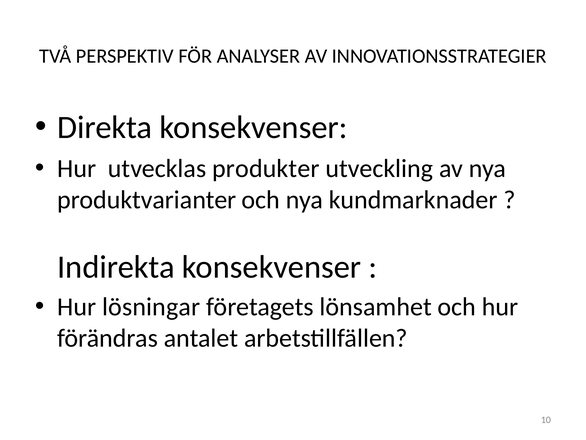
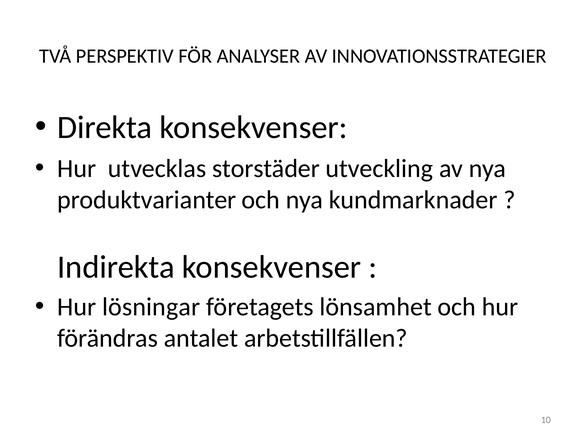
produkter: produkter -> storstäder (266, 168)
